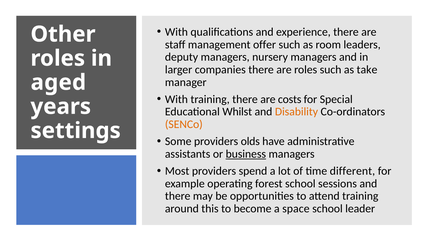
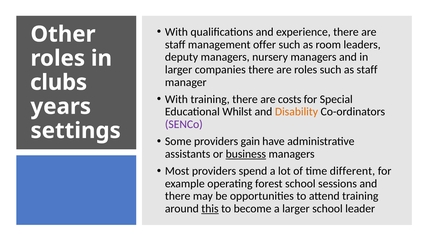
as take: take -> staff (367, 70)
aged: aged -> clubs (59, 82)
SENCo colour: orange -> purple (184, 124)
olds: olds -> gain (250, 141)
this underline: none -> present (210, 208)
a space: space -> larger (296, 208)
